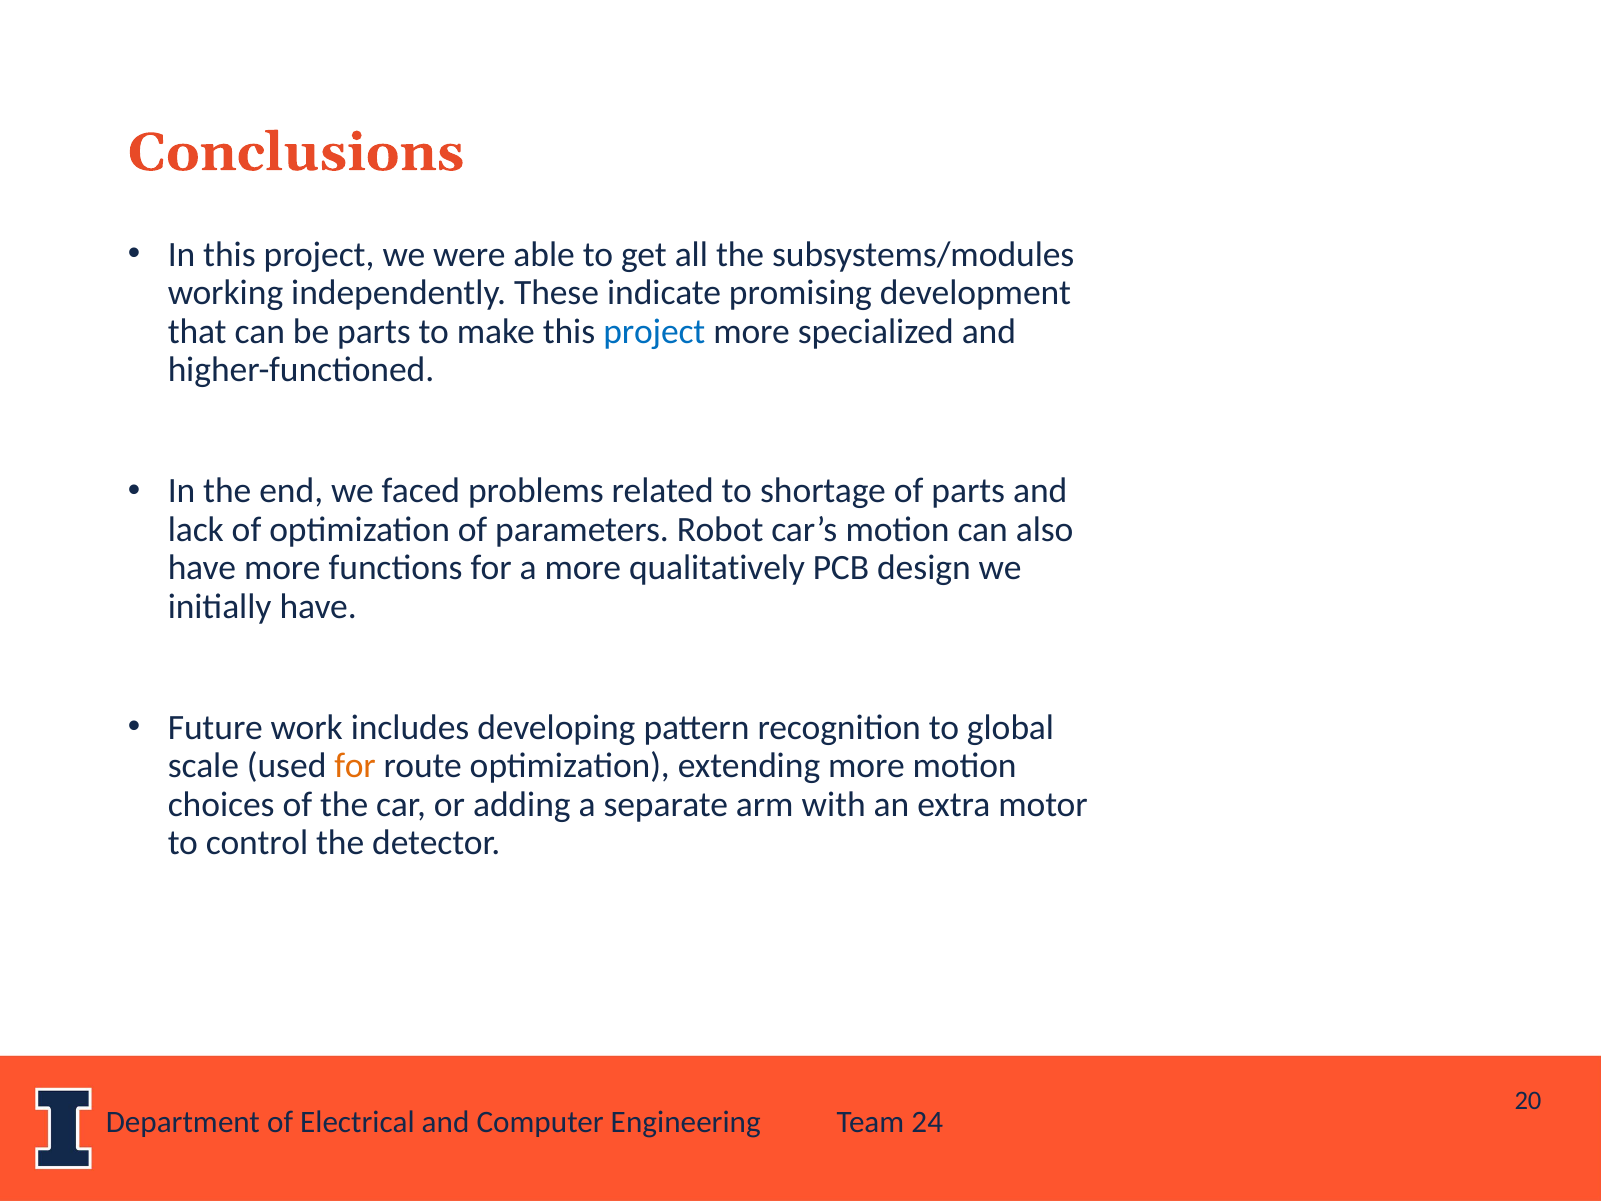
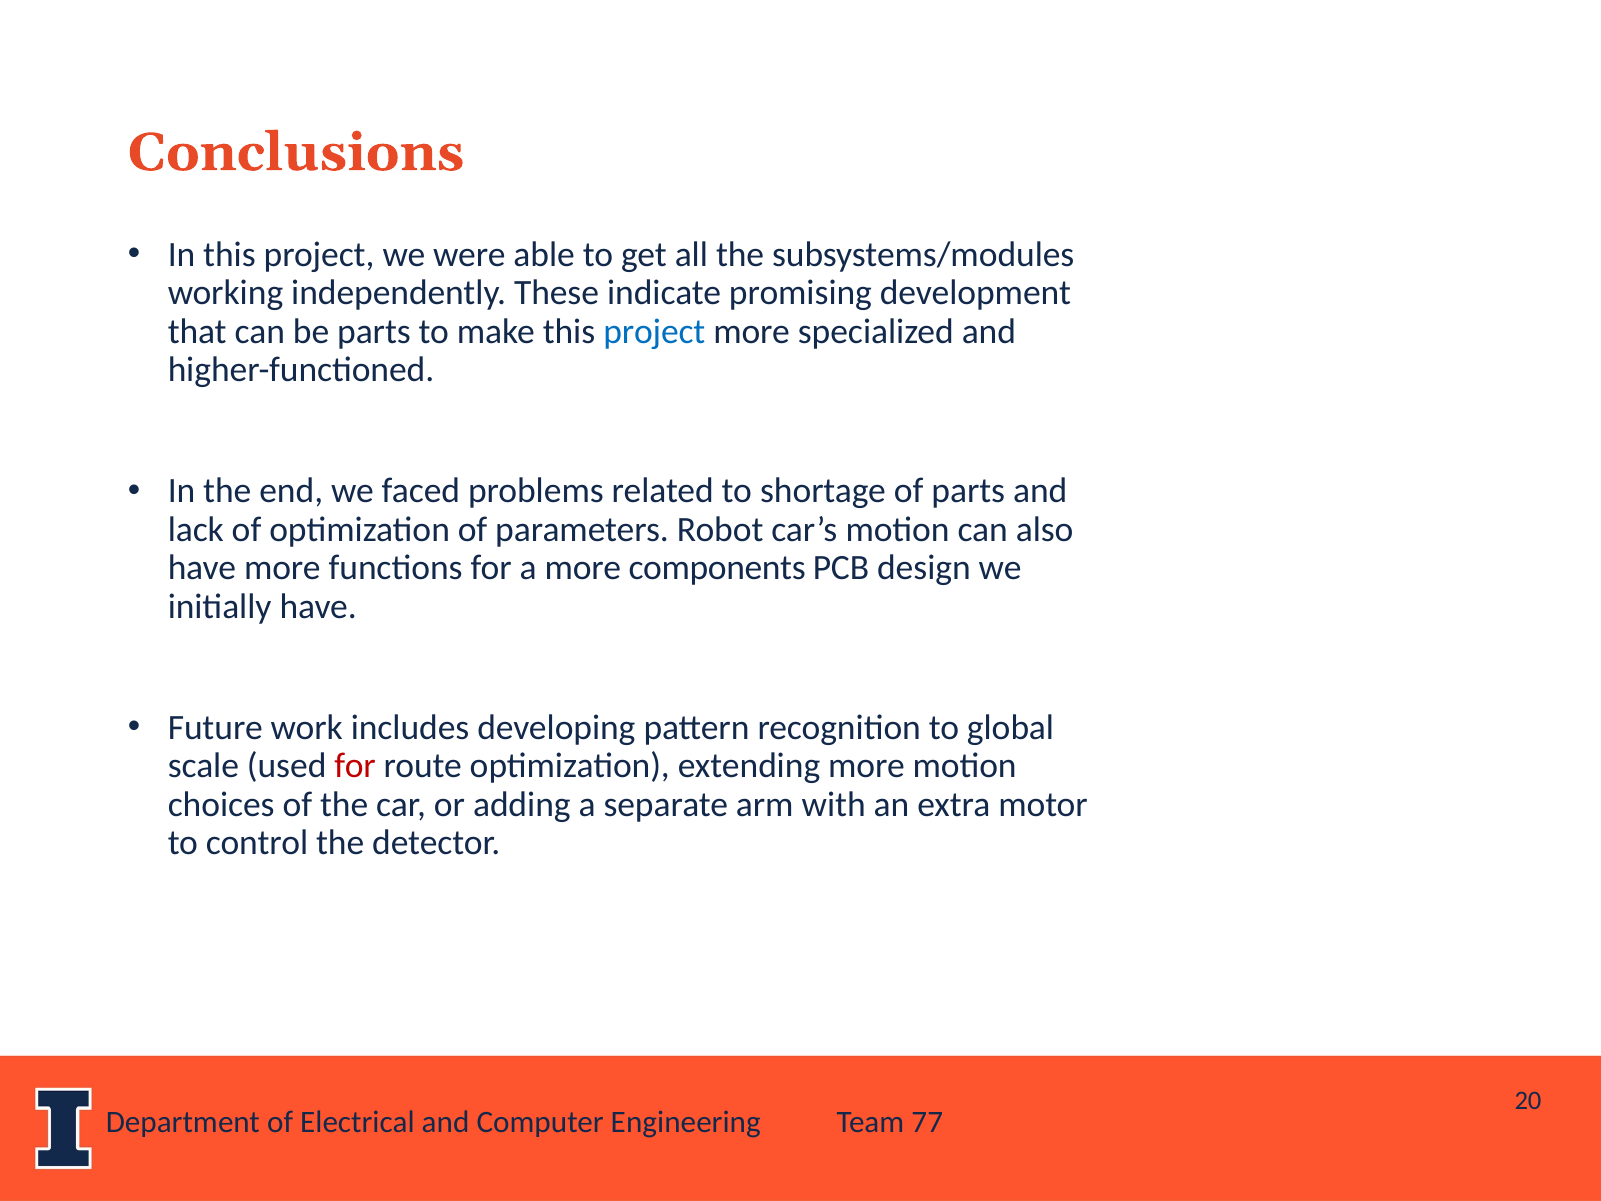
qualitatively: qualitatively -> components (717, 568)
for colour: orange -> red (355, 766)
24: 24 -> 77 (927, 1122)
